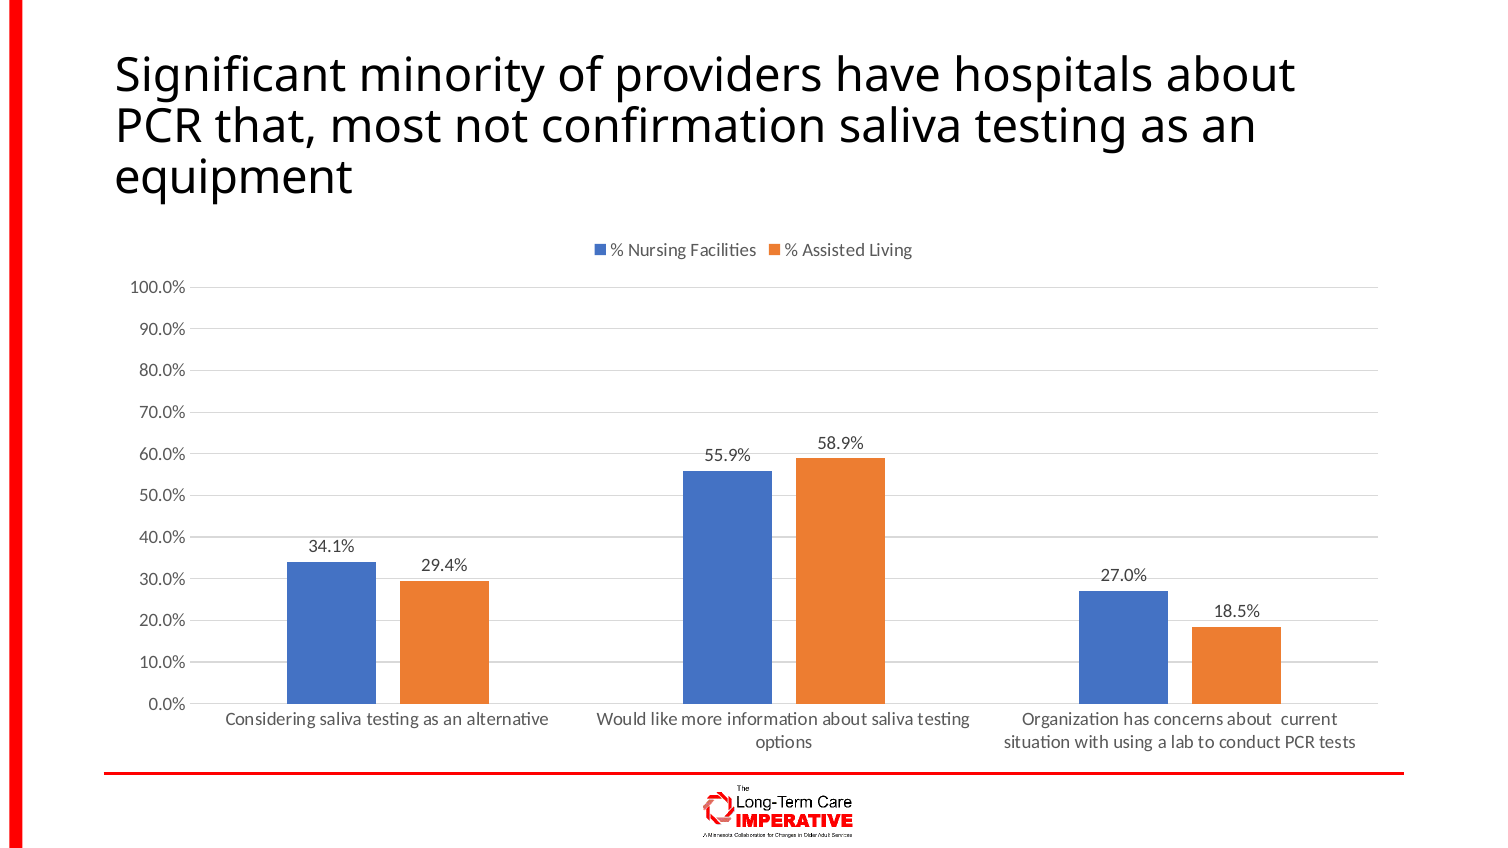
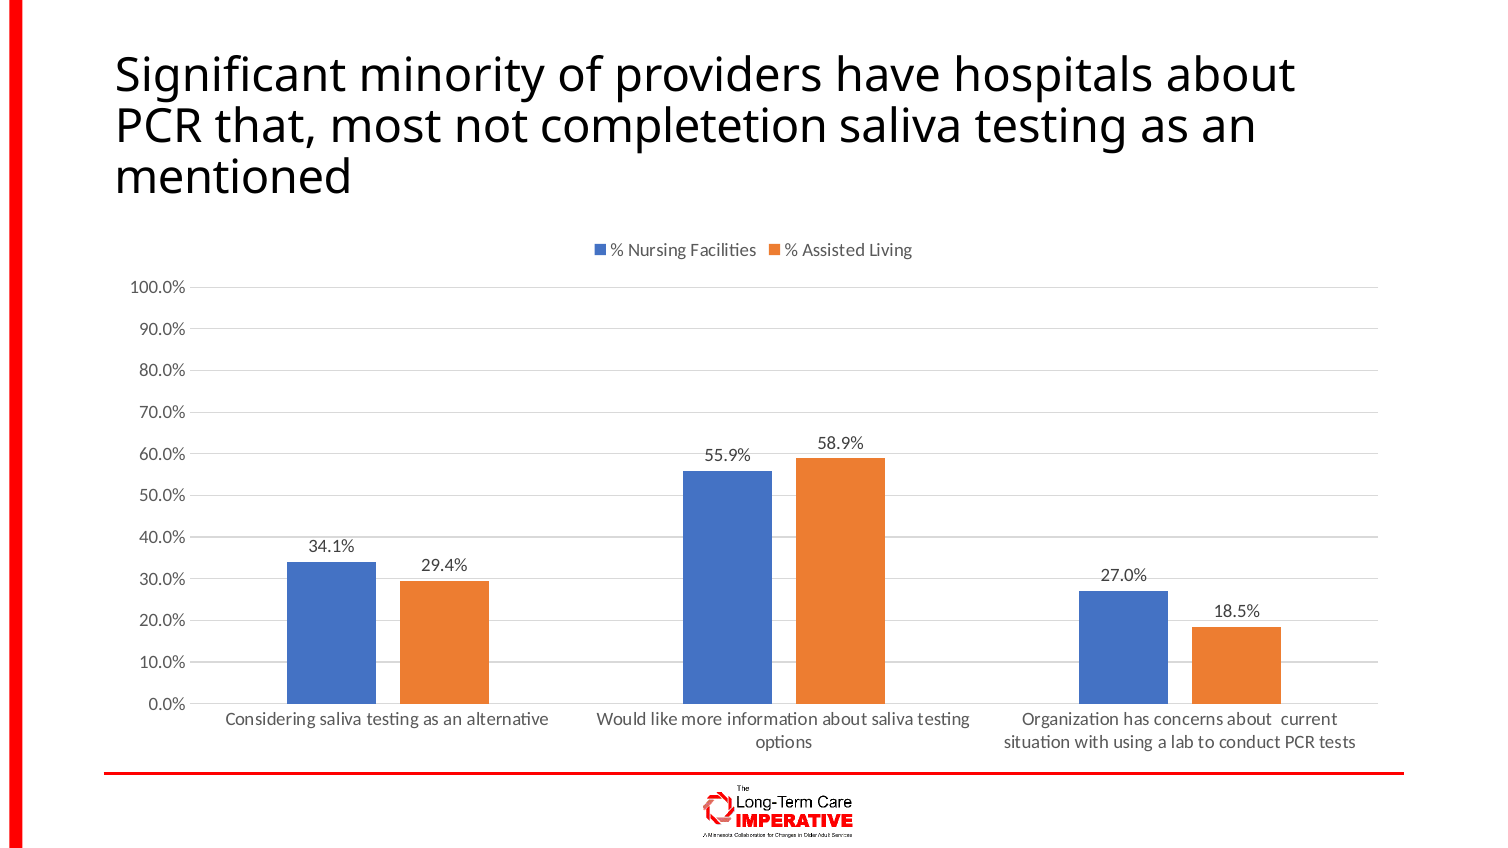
confirmation: confirmation -> completetion (684, 127)
equipment: equipment -> mentioned (233, 178)
